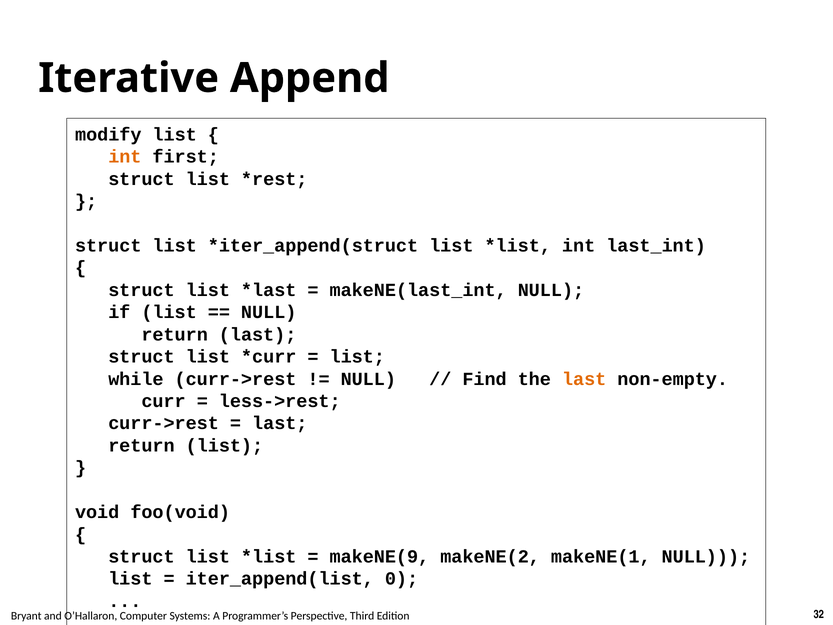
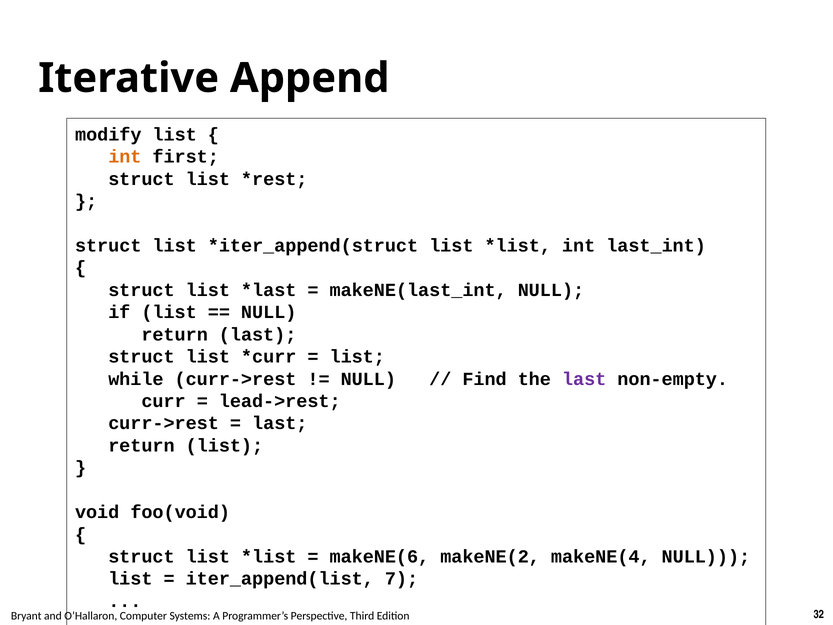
last colour: orange -> purple (584, 379)
less->rest: less->rest -> lead->rest (280, 401)
makeNE(9: makeNE(9 -> makeNE(6 (379, 556)
makeNE(1: makeNE(1 -> makeNE(4 (601, 556)
0: 0 -> 7 (402, 579)
